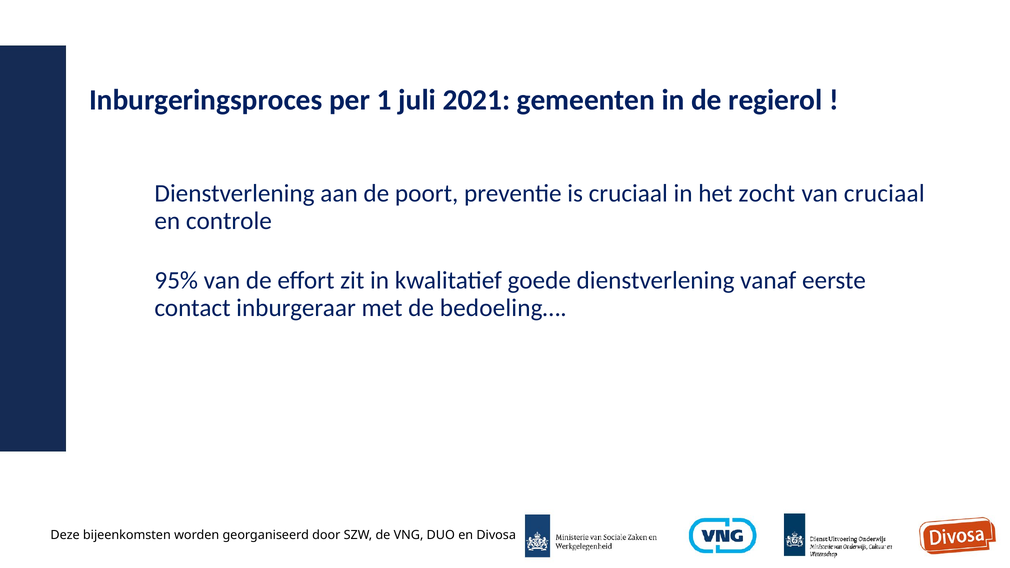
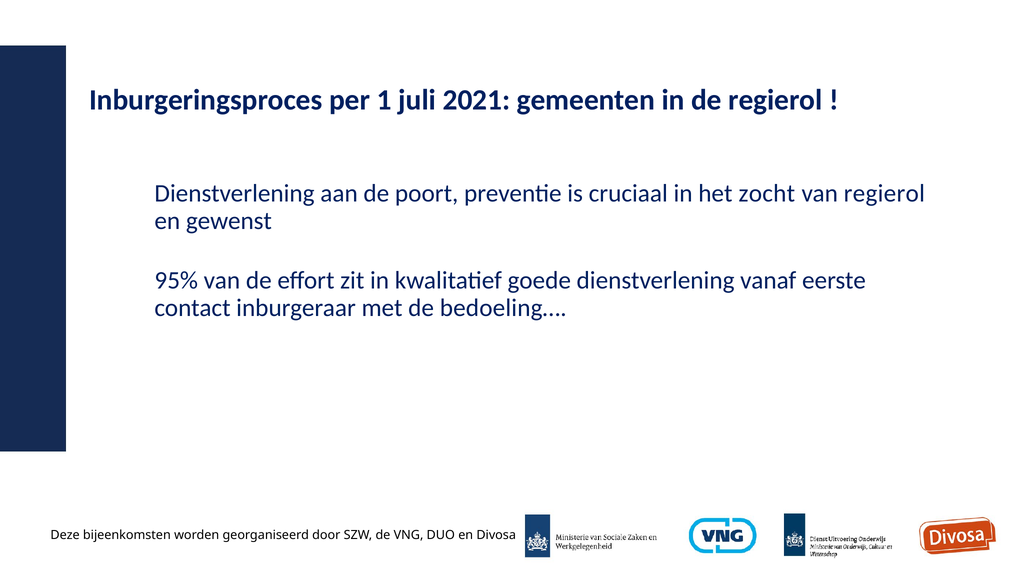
van cruciaal: cruciaal -> regierol (884, 194)
controle: controle -> gewenst (229, 221)
